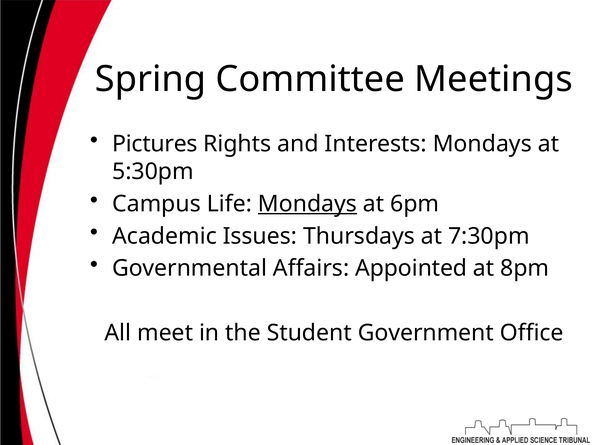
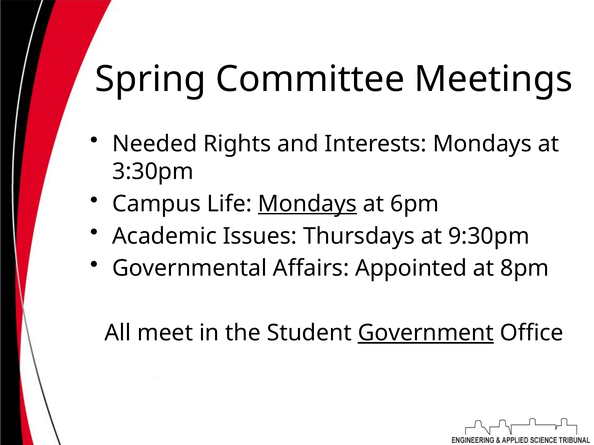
Pictures: Pictures -> Needed (155, 144)
5:30pm: 5:30pm -> 3:30pm (153, 172)
7:30pm: 7:30pm -> 9:30pm (489, 236)
Government underline: none -> present (426, 333)
